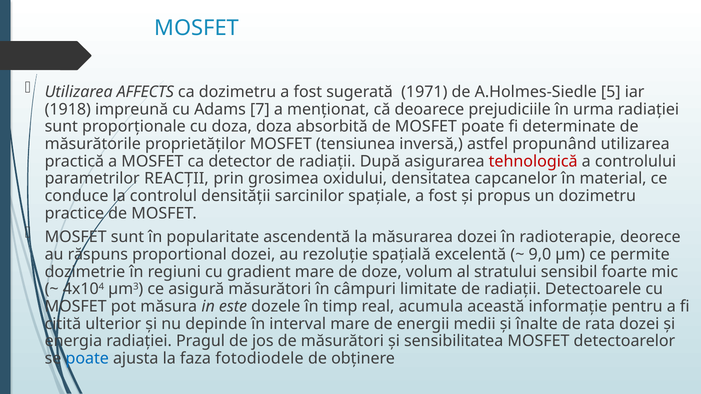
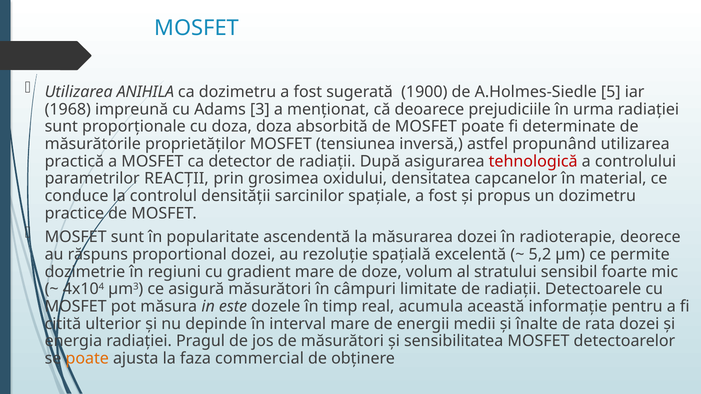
AFFECTS: AFFECTS -> ANIHILA (145, 92)
1971: 1971 -> 1900 (424, 92)
1918: 1918 -> 1968 (68, 109)
7: 7 -> 3 (260, 109)
9,0: 9,0 -> 5,2 (540, 255)
poate colour: blue -> orange (87, 359)
fotodiodele: fotodiodele -> commercial (260, 359)
